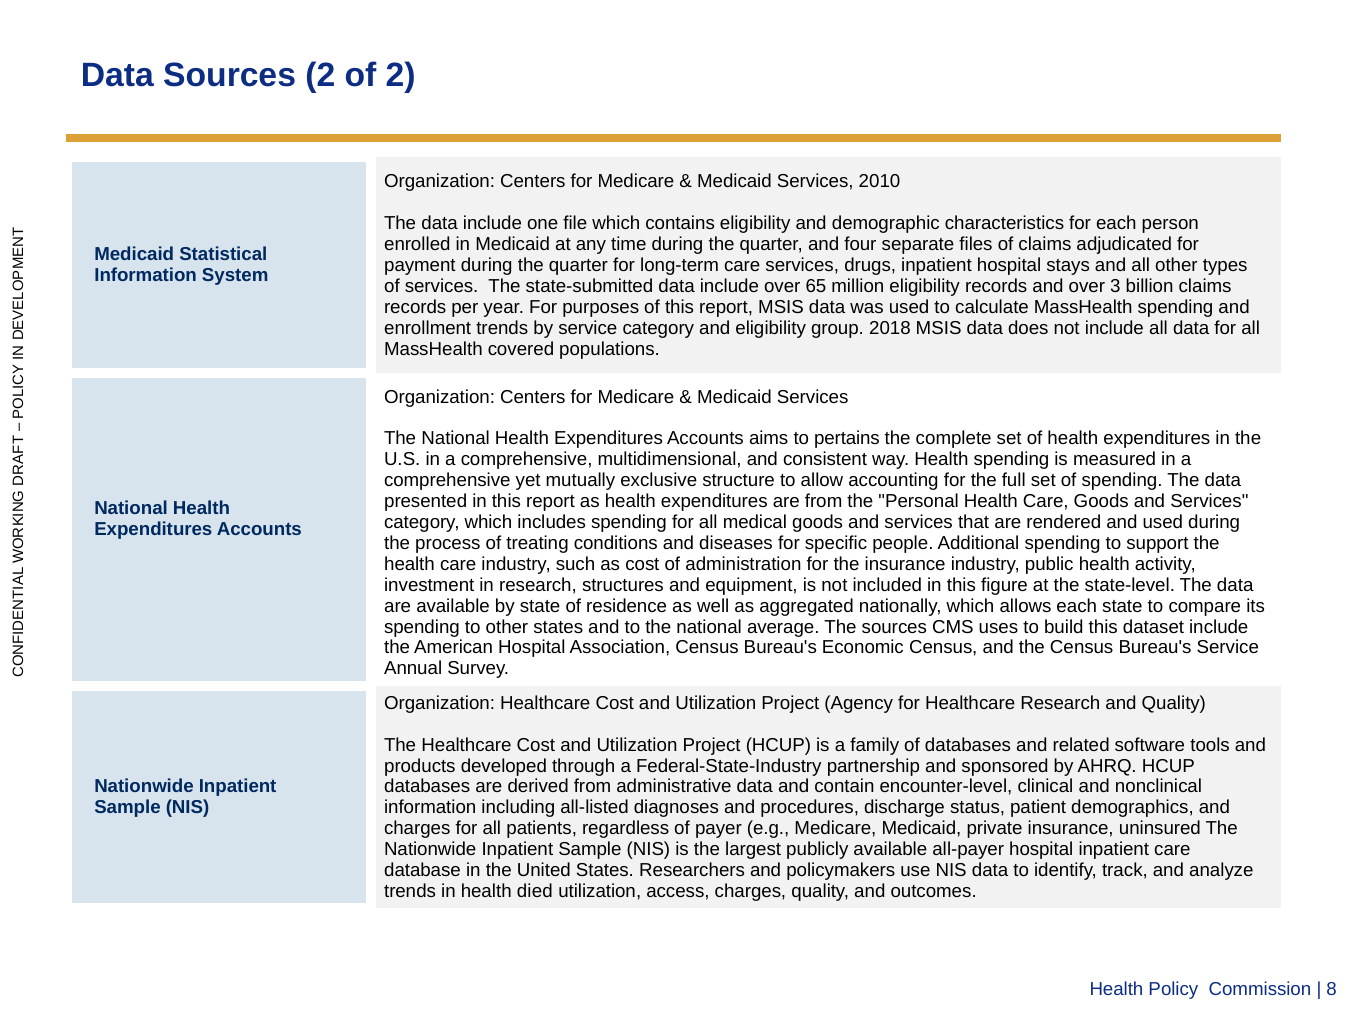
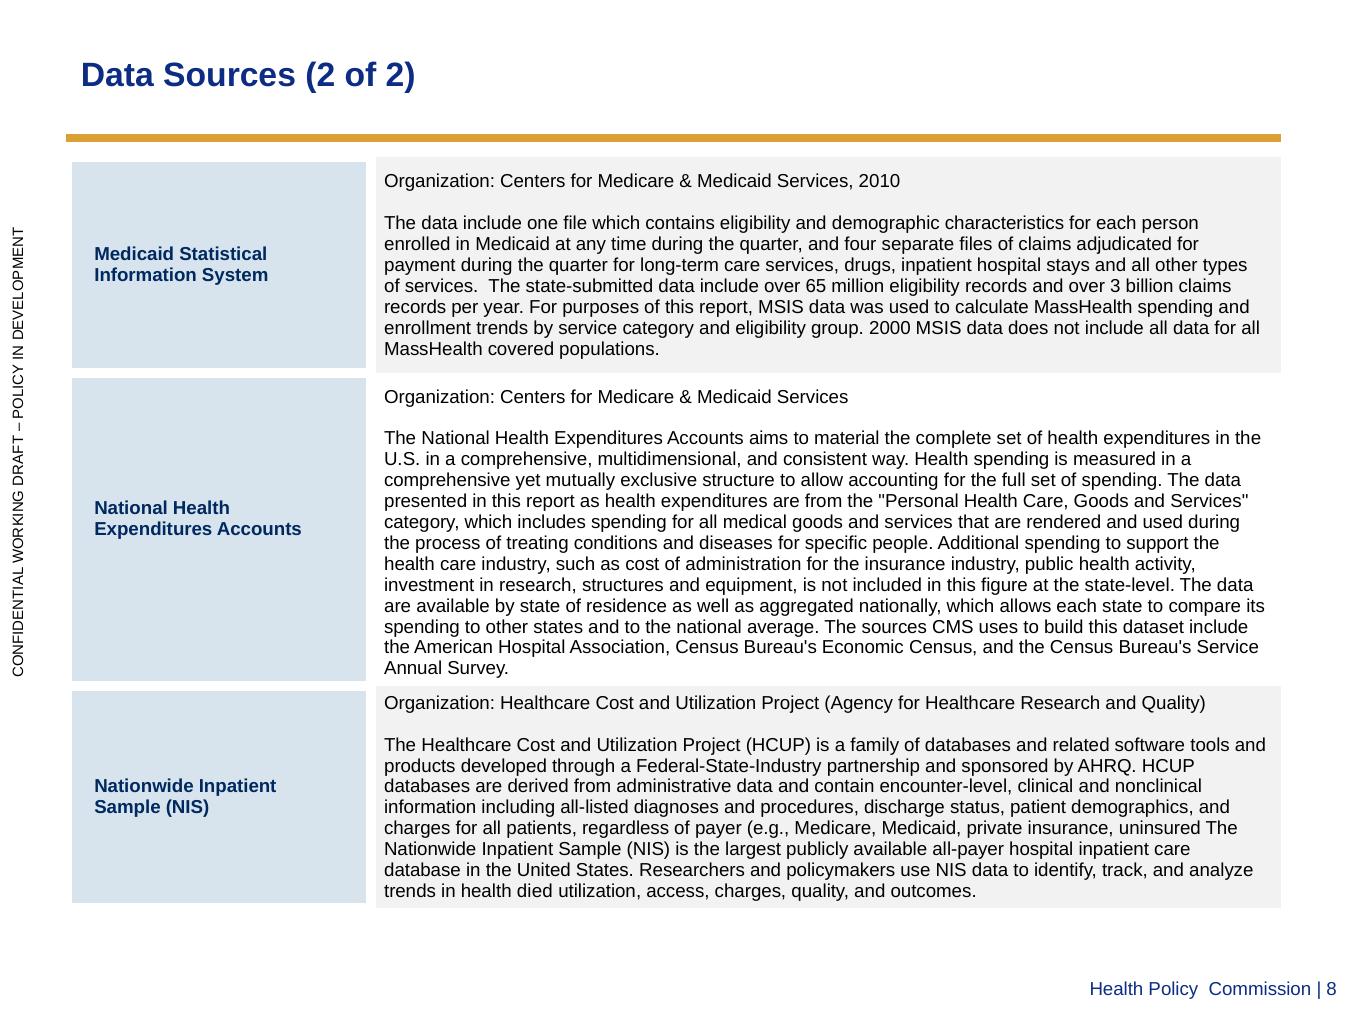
2018: 2018 -> 2000 (890, 328)
pertains: pertains -> material (847, 439)
